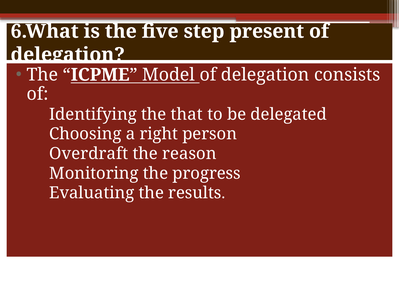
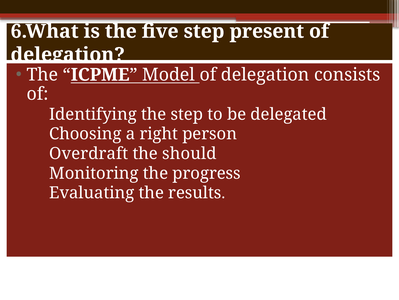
the that: that -> step (187, 114)
reason: reason -> should (189, 153)
